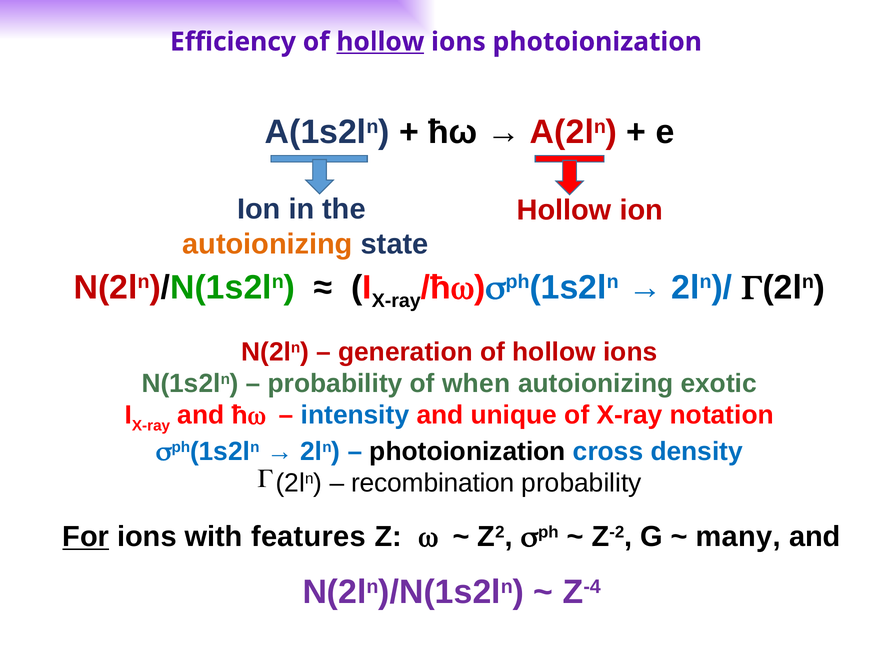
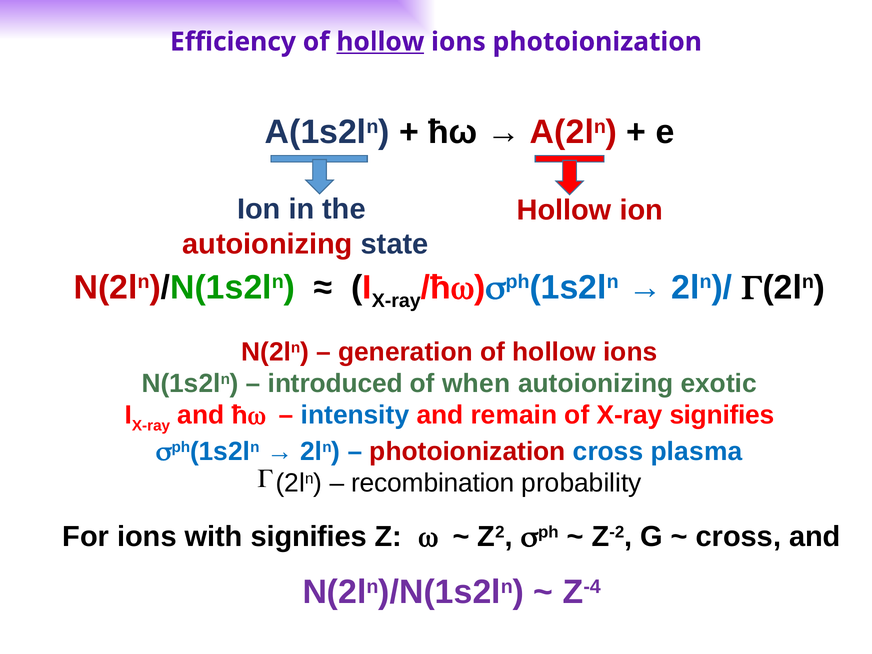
autoionizing colour: orange -> red (267, 244)
probability: probability -> introduced (335, 384)
unique: unique -> remain (514, 415)
X-ray notation: notation -> signifies (722, 415)
photoionization colour: black -> red (467, 451)
density: density -> plasma (697, 451)
For underline: present -> none (86, 537)
with features: features -> signifies (309, 537)
many: many -> cross (738, 537)
